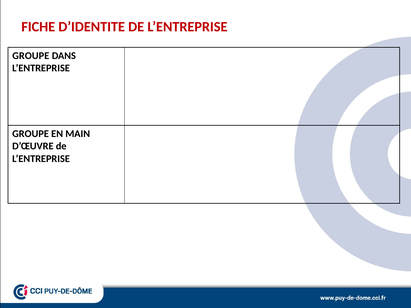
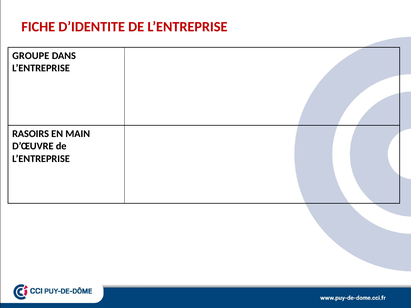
GROUPE: GROUPE -> RASOIRS (31, 134)
